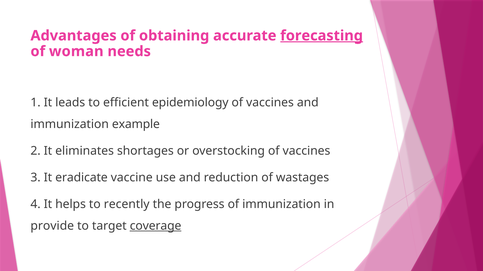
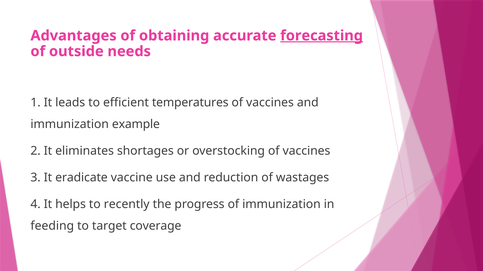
woman: woman -> outside (76, 51)
epidemiology: epidemiology -> temperatures (190, 103)
provide: provide -> feeding (52, 227)
coverage underline: present -> none (156, 227)
